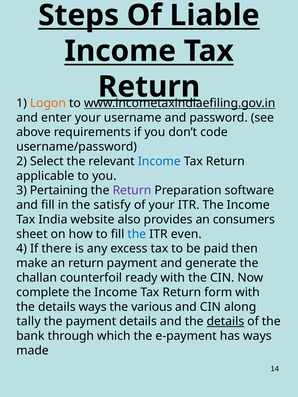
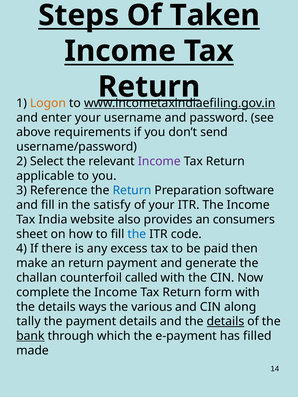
Liable: Liable -> Taken (215, 15)
code: code -> send (214, 132)
Income colour: blue -> purple (159, 161)
Pertaining: Pertaining -> Reference (59, 191)
Return colour: purple -> blue (132, 191)
even: even -> code (186, 234)
ready: ready -> called (141, 278)
bank underline: none -> present (30, 336)
has ways: ways -> filled (257, 336)
